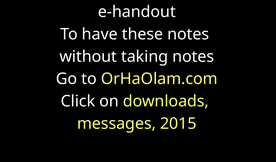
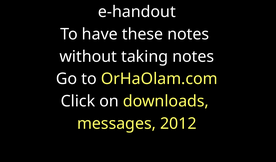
2015: 2015 -> 2012 (178, 123)
